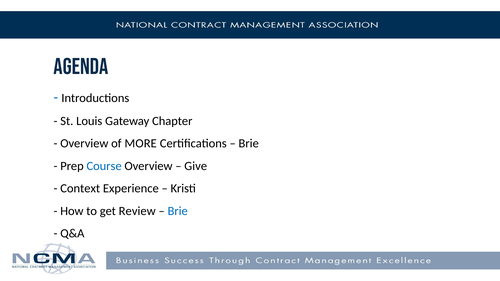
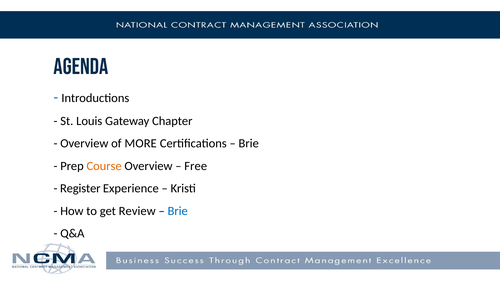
Course colour: blue -> orange (104, 166)
Give: Give -> Free (196, 166)
Context: Context -> Register (80, 189)
